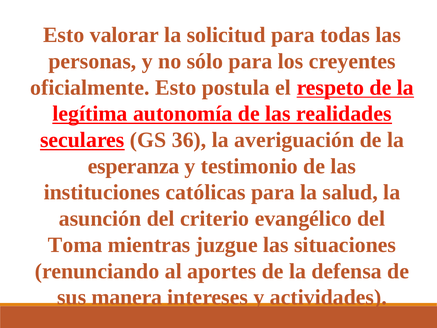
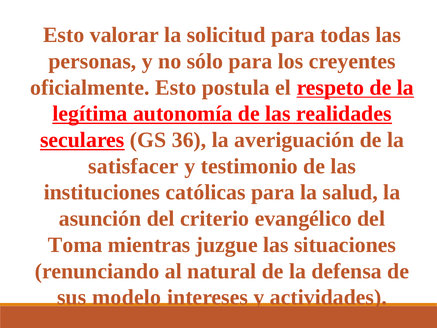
esperanza: esperanza -> satisfacer (133, 166)
aportes: aportes -> natural (222, 271)
manera: manera -> modelo (127, 297)
